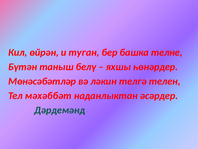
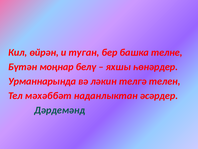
таныш: таныш -> моңнар (56, 67)
Мөнәсәбәтләр: Мөнәсәбәтләр -> Урманнарында (42, 81)
